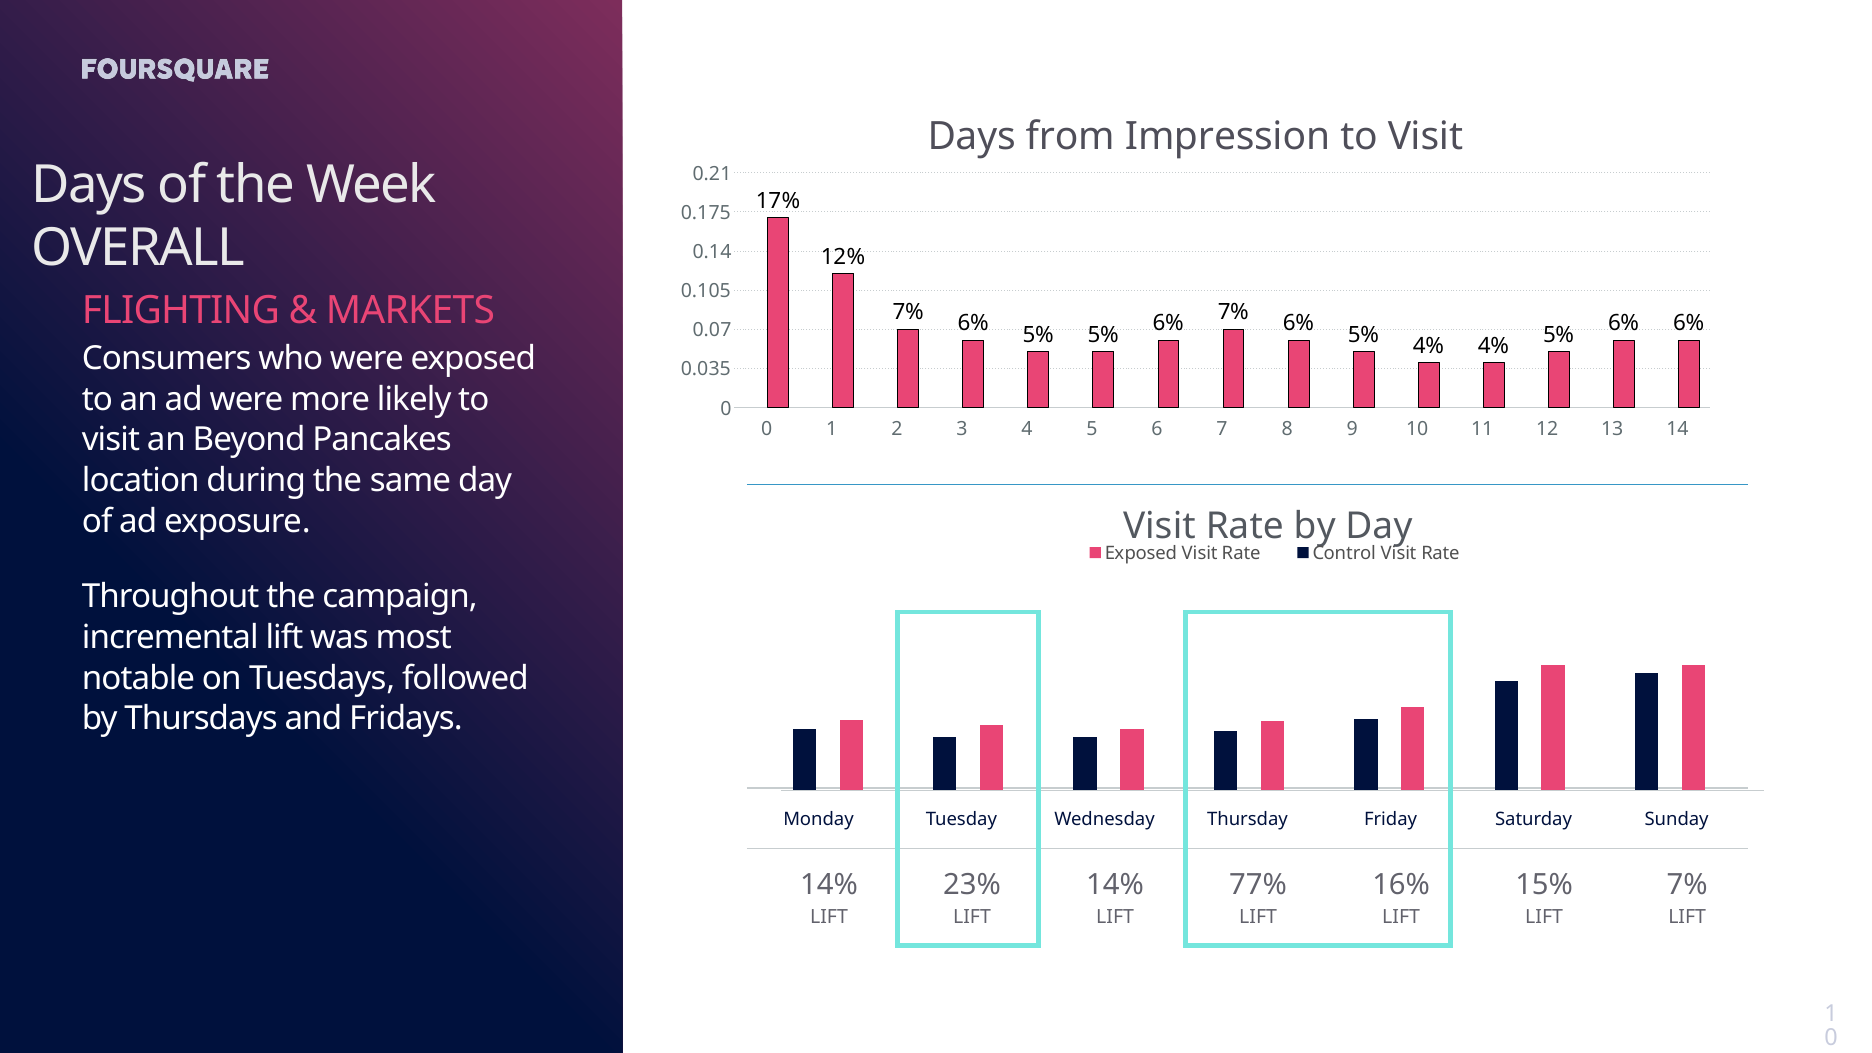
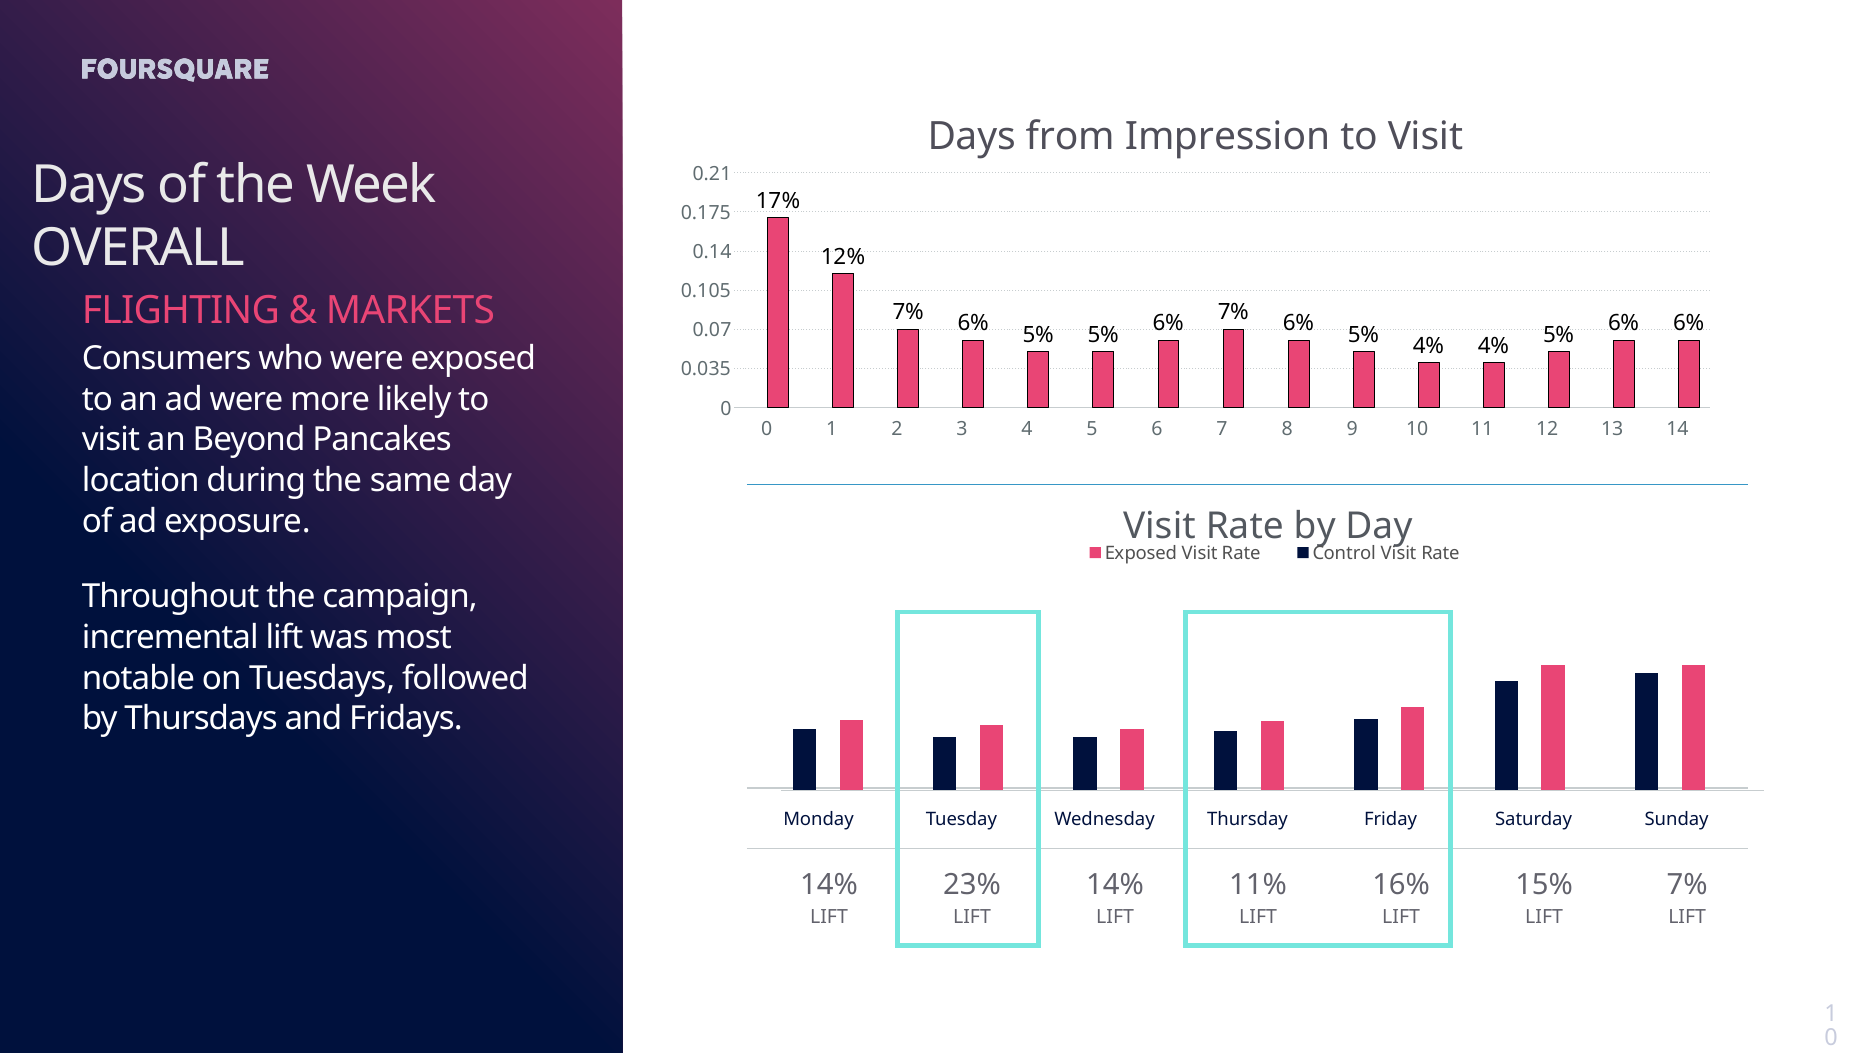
77%: 77% -> 11% (1258, 885)
